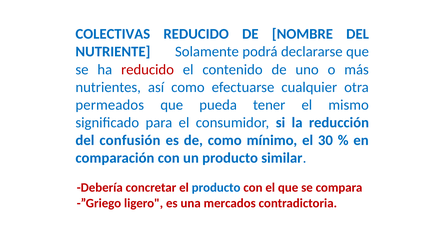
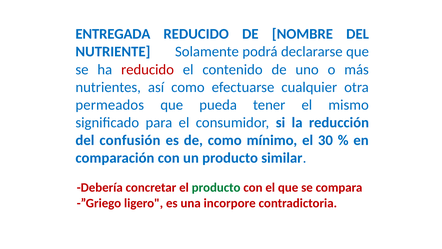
COLECTIVAS: COLECTIVAS -> ENTREGADA (113, 34)
producto colour: blue -> green (216, 187)
mercados: mercados -> incorpore (230, 203)
